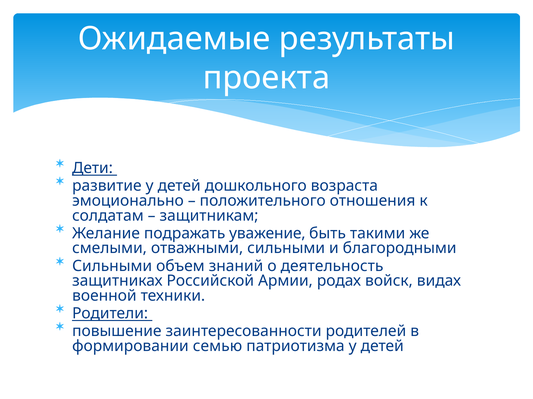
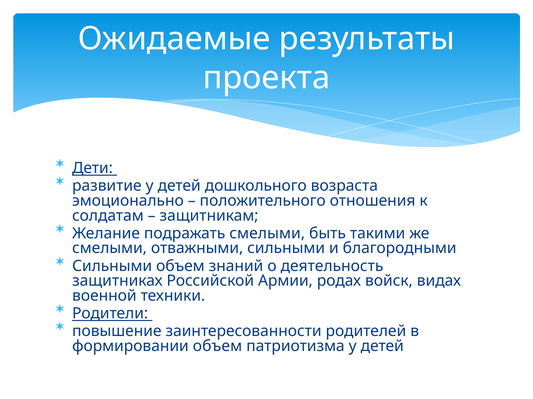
подражать уважение: уважение -> смелыми (267, 234)
формировании семью: семью -> объем (217, 347)
